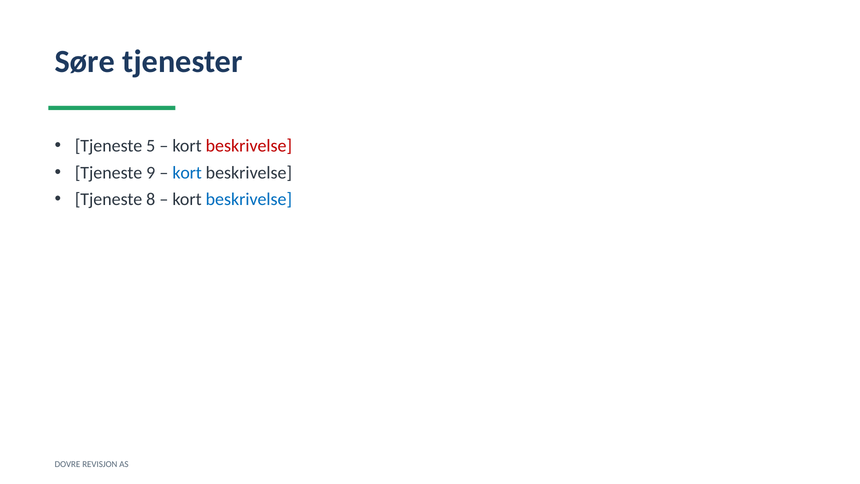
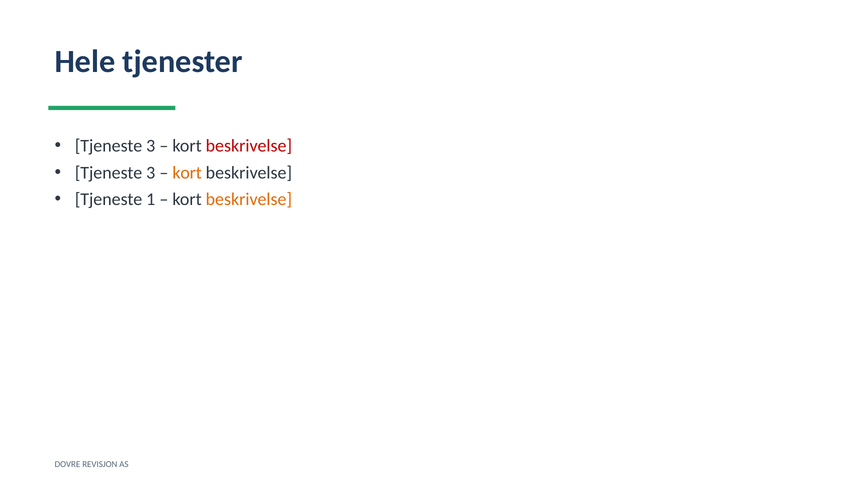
Søre: Søre -> Hele (85, 61)
5: 5 -> 3 (151, 146)
9: 9 -> 3 (151, 173)
kort colour: blue -> orange (187, 173)
8: 8 -> 1 (151, 199)
beskrivelse colour: blue -> orange (249, 199)
